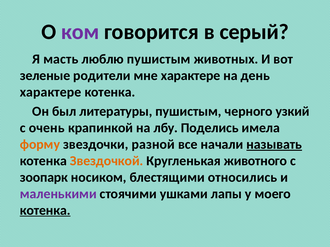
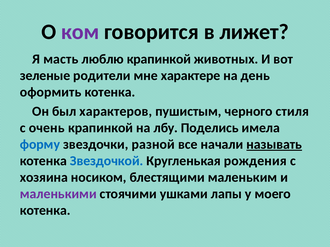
серый: серый -> лижет (254, 32)
люблю пушистым: пушистым -> крапинкой (159, 59)
характере: характере -> оформить (51, 92)
литературы: литературы -> характеров (116, 112)
узкий: узкий -> стиля (292, 112)
форму colour: orange -> blue (40, 145)
Звездочкой colour: orange -> blue (107, 161)
животного: животного -> рождения (255, 161)
зоопарк: зоопарк -> хозяина (44, 178)
относились: относились -> маленьким (243, 178)
котенка underline: present -> none (45, 211)
